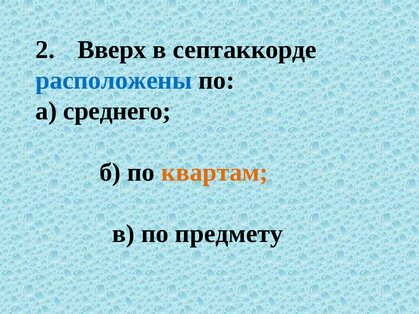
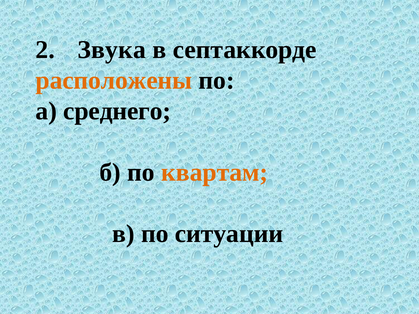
Вверх: Вверх -> Звука (112, 50)
расположены colour: blue -> orange (114, 80)
предмету: предмету -> ситуации (229, 234)
